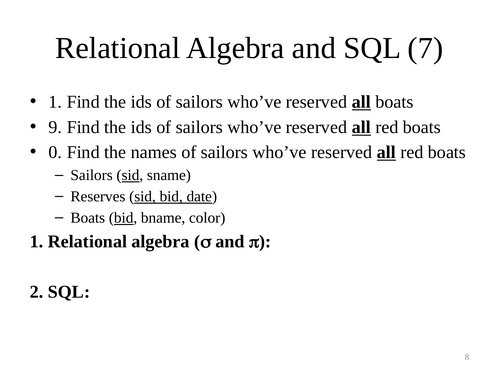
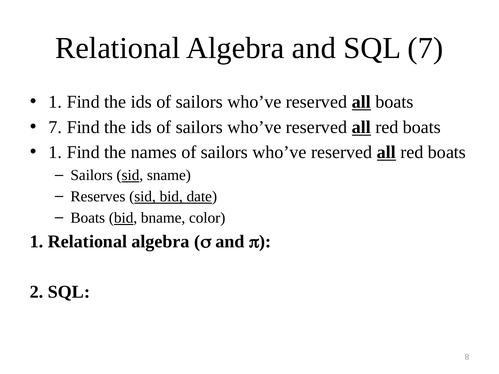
9: 9 -> 7 (55, 127)
0: 0 -> 1 (55, 152)
